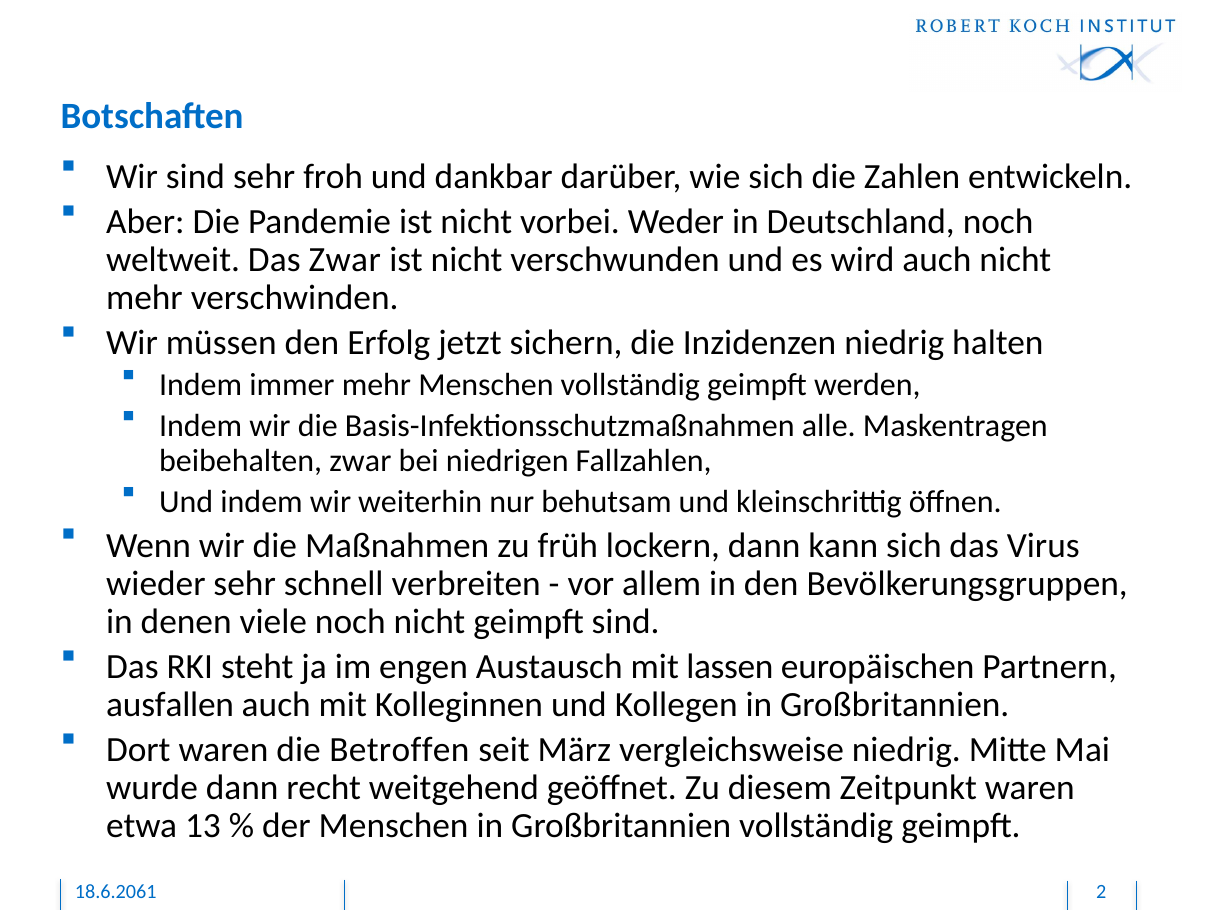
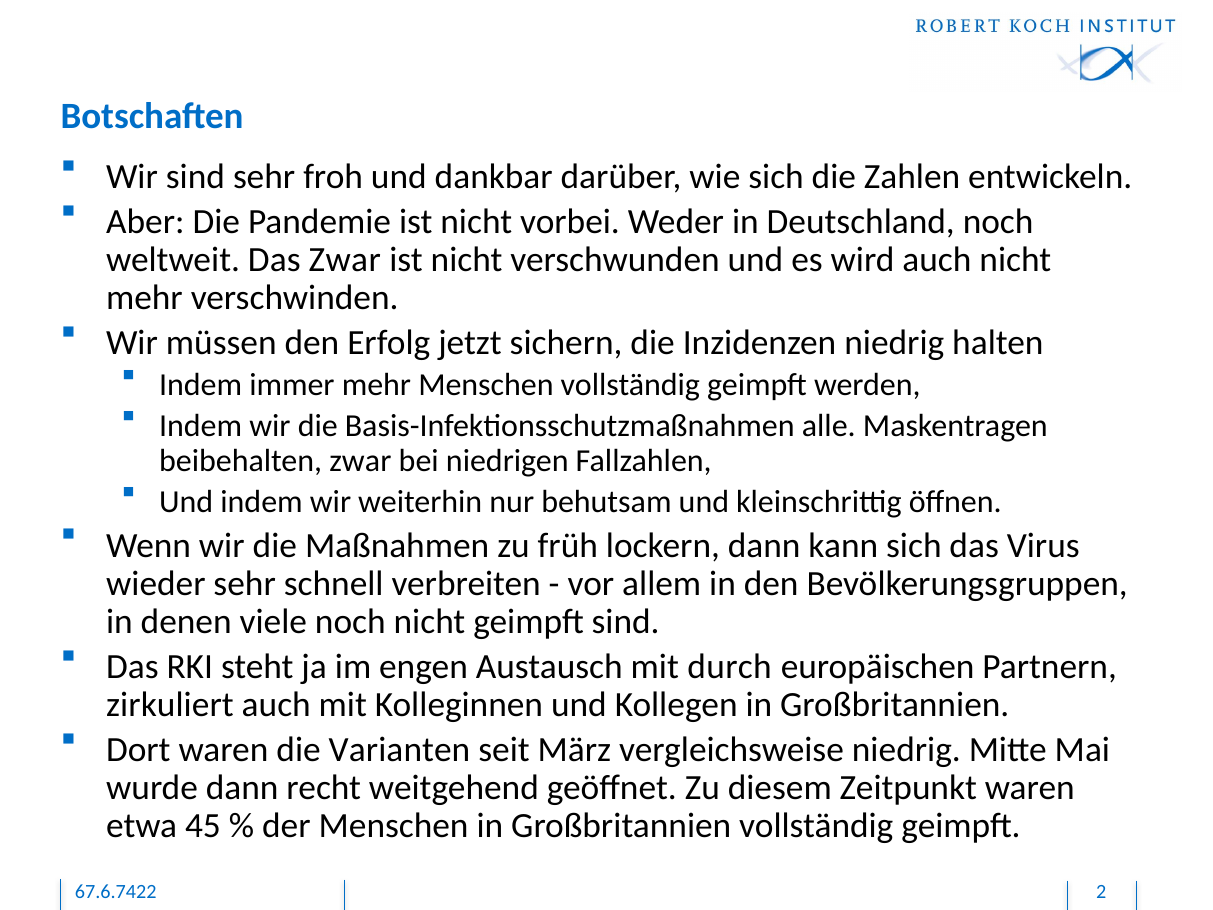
lassen: lassen -> durch (730, 666)
ausfallen: ausfallen -> zirkuliert (170, 705)
Betroffen: Betroffen -> Varianten (400, 749)
13: 13 -> 45 (203, 826)
18.6.2061: 18.6.2061 -> 67.6.7422 (116, 892)
